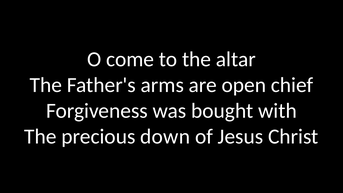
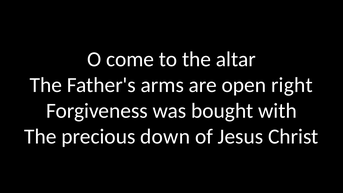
chief: chief -> right (292, 85)
